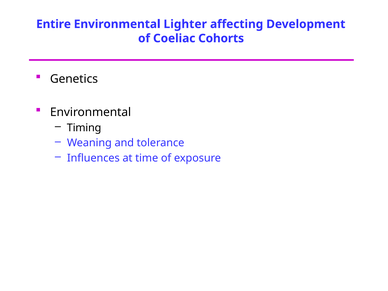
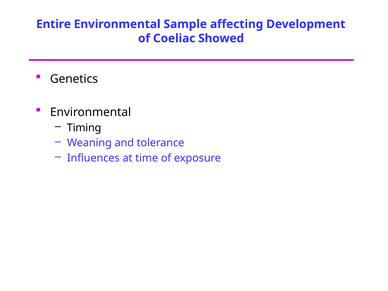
Lighter: Lighter -> Sample (185, 24)
Cohorts: Cohorts -> Showed (221, 38)
